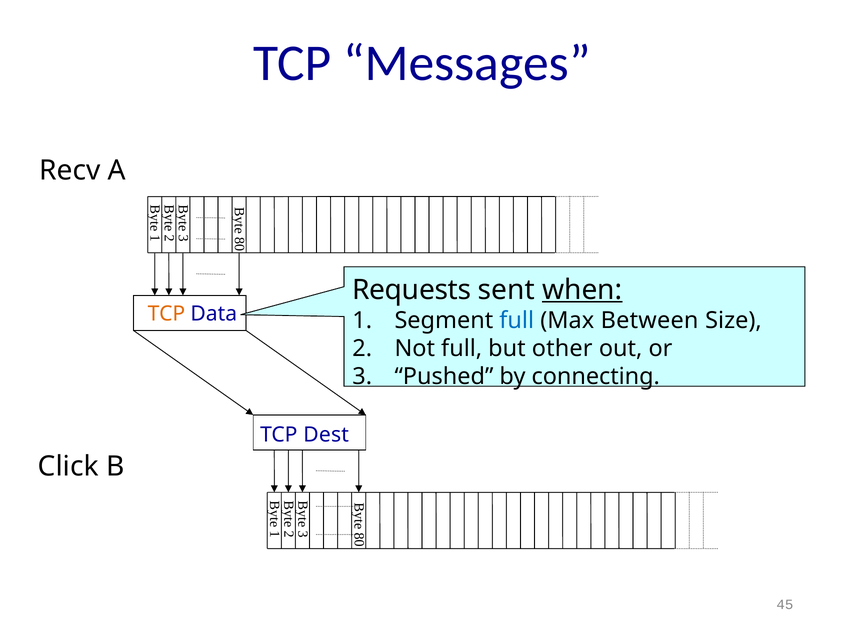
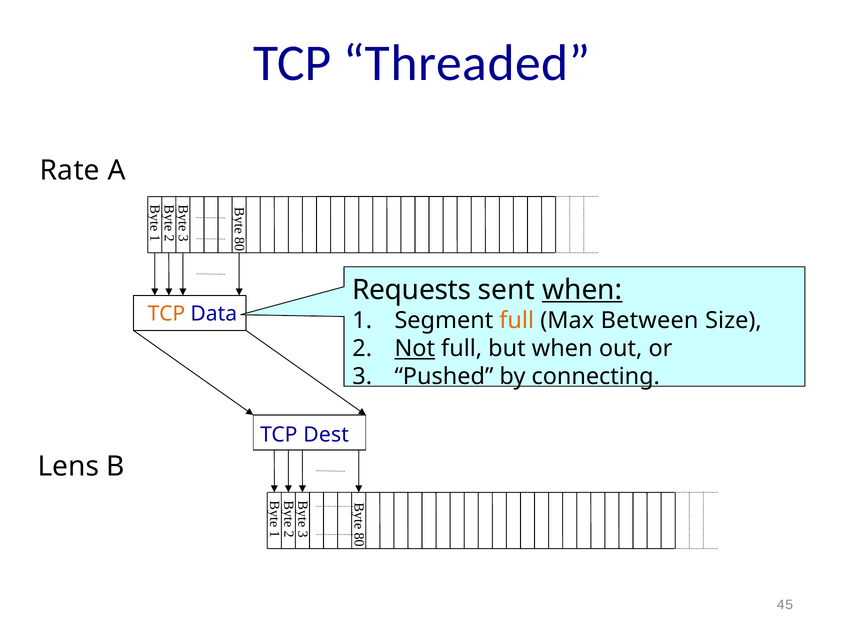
Messages: Messages -> Threaded (467, 63)
Recv: Recv -> Rate (70, 171)
full colour: blue -> orange (517, 320)
Not underline: none -> present (415, 349)
but other: other -> when (562, 349)
Click: Click -> Lens (68, 467)
